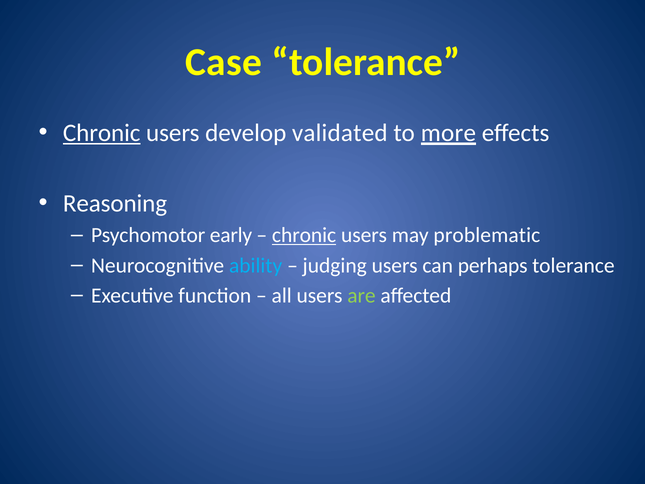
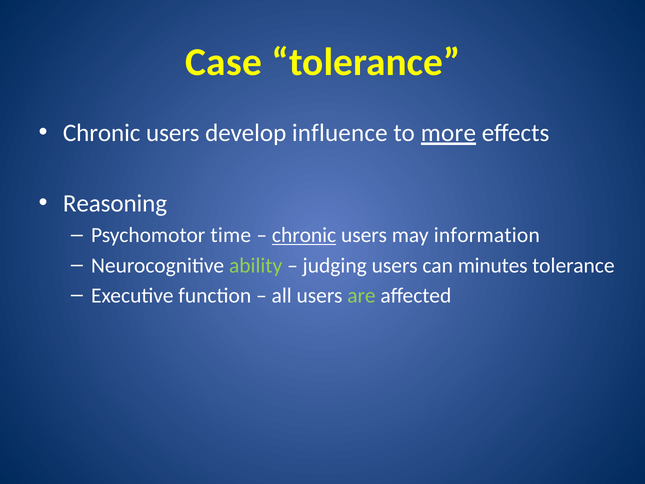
Chronic underline: present -> none (102, 133)
validated: validated -> influence (340, 133)
early: early -> time (231, 235)
problematic: problematic -> information (487, 235)
ability colour: light blue -> light green (256, 265)
perhaps: perhaps -> minutes (493, 265)
